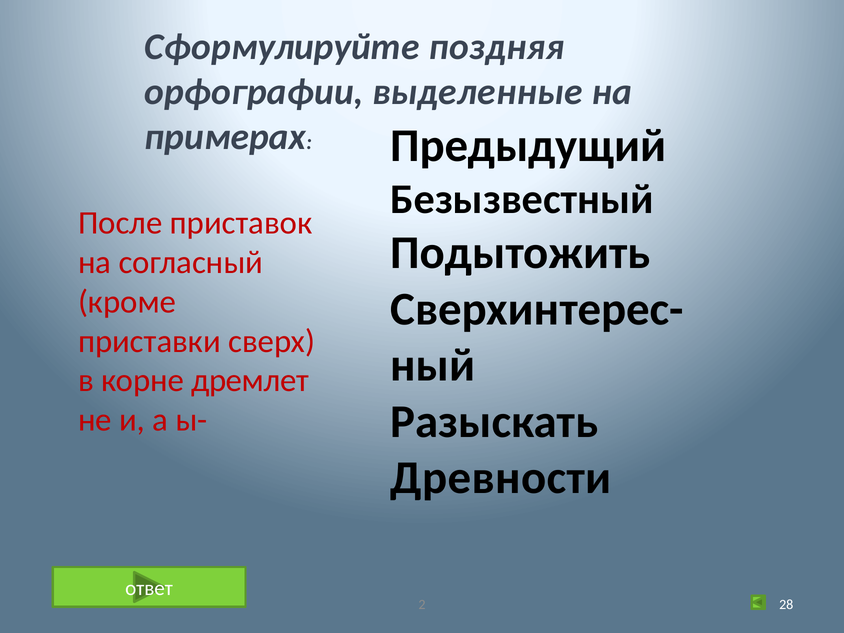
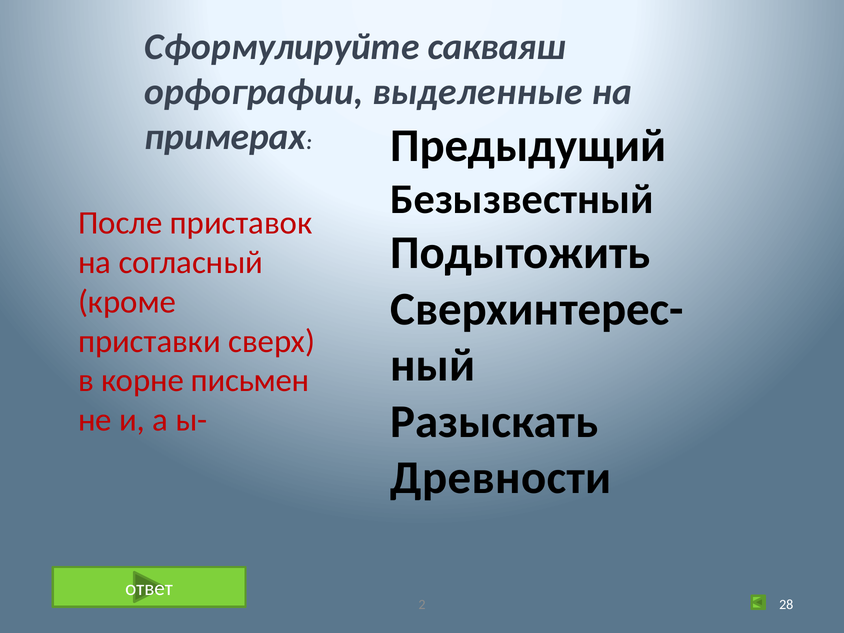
поздняя: поздняя -> сакваяш (497, 47)
дремлет: дремлет -> письмен (250, 381)
